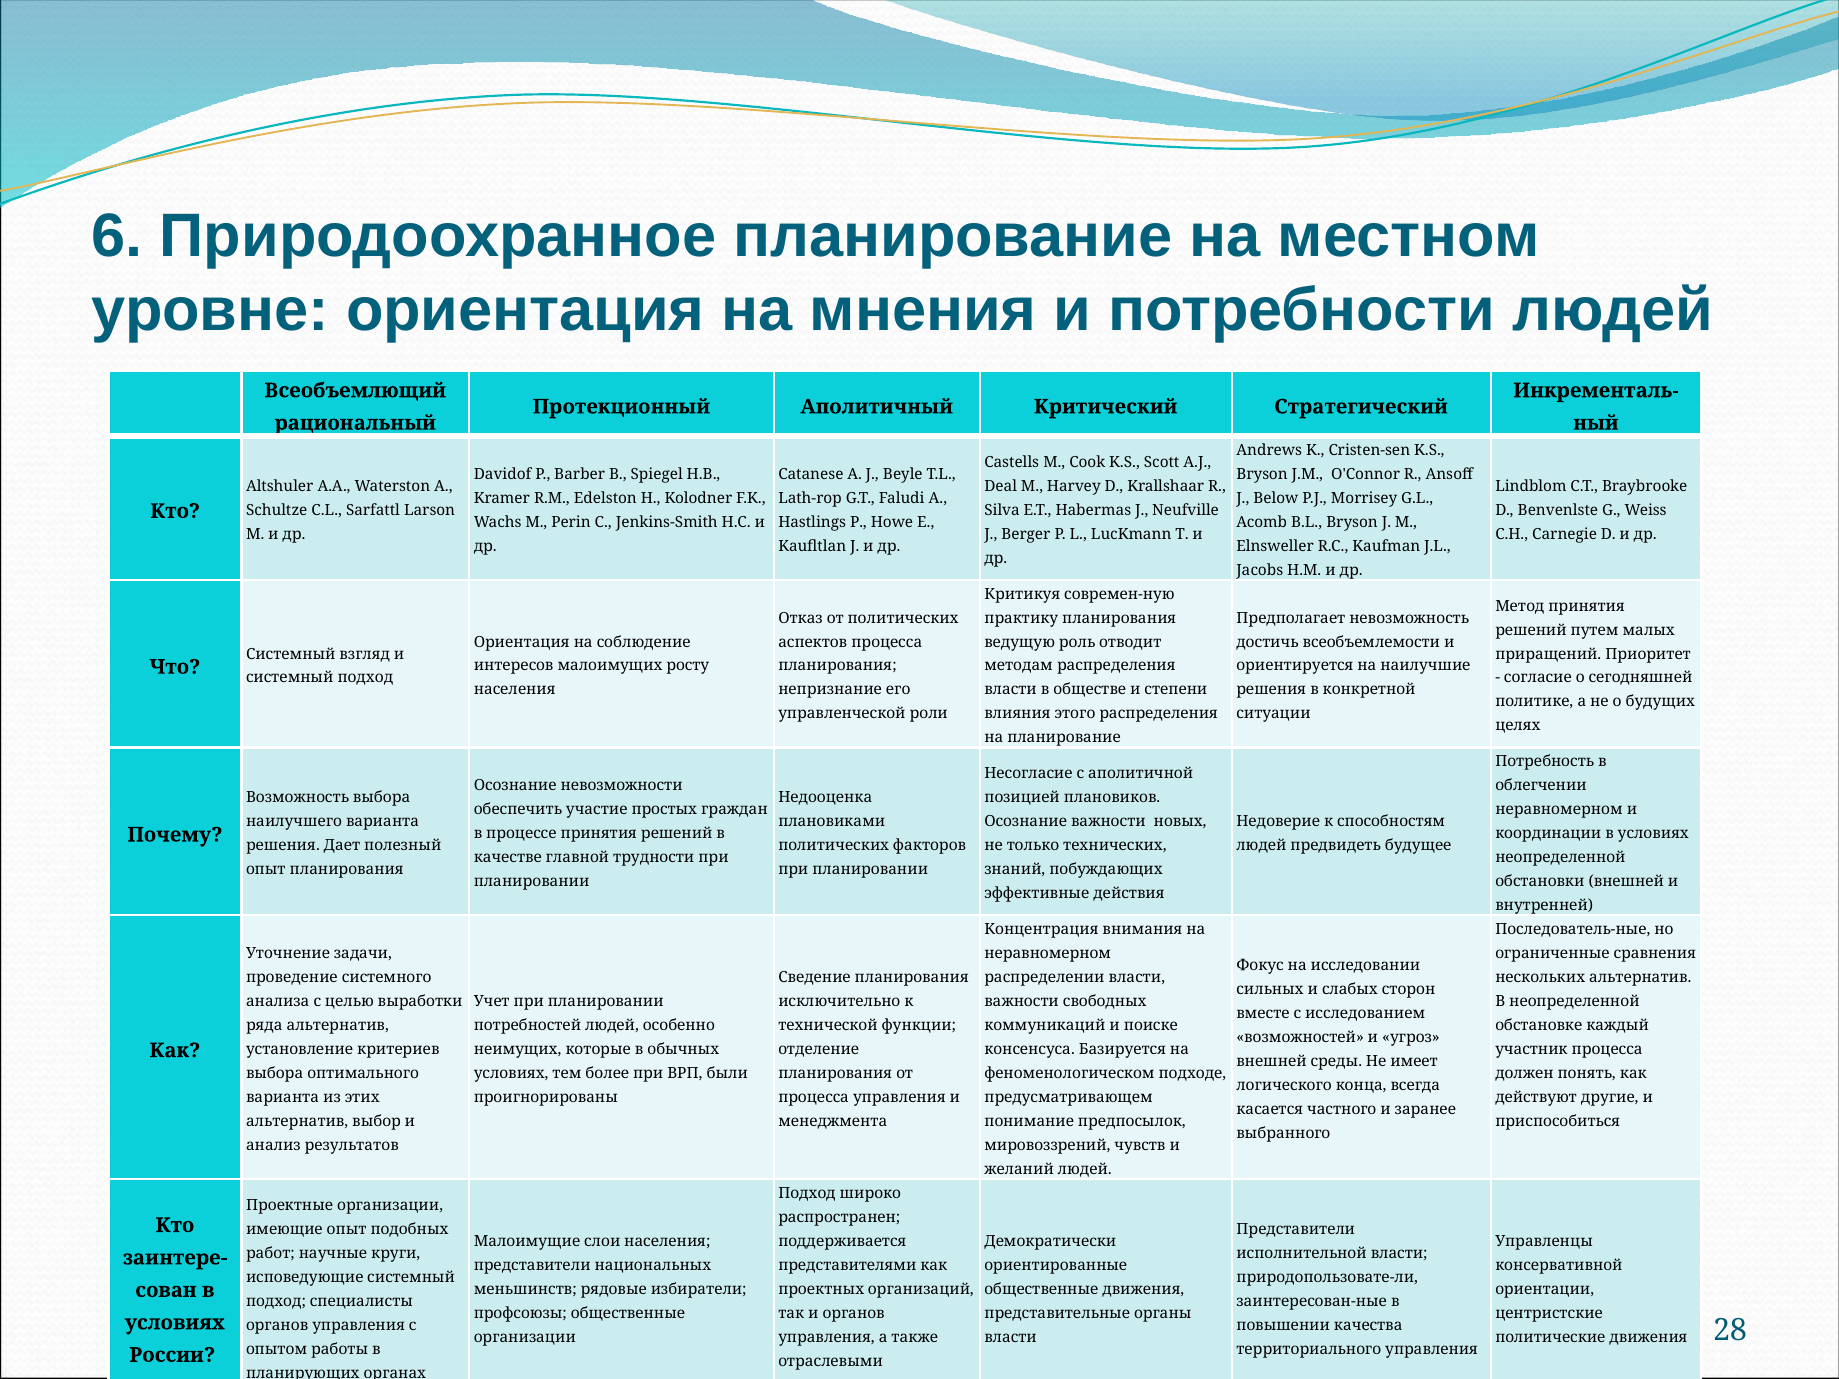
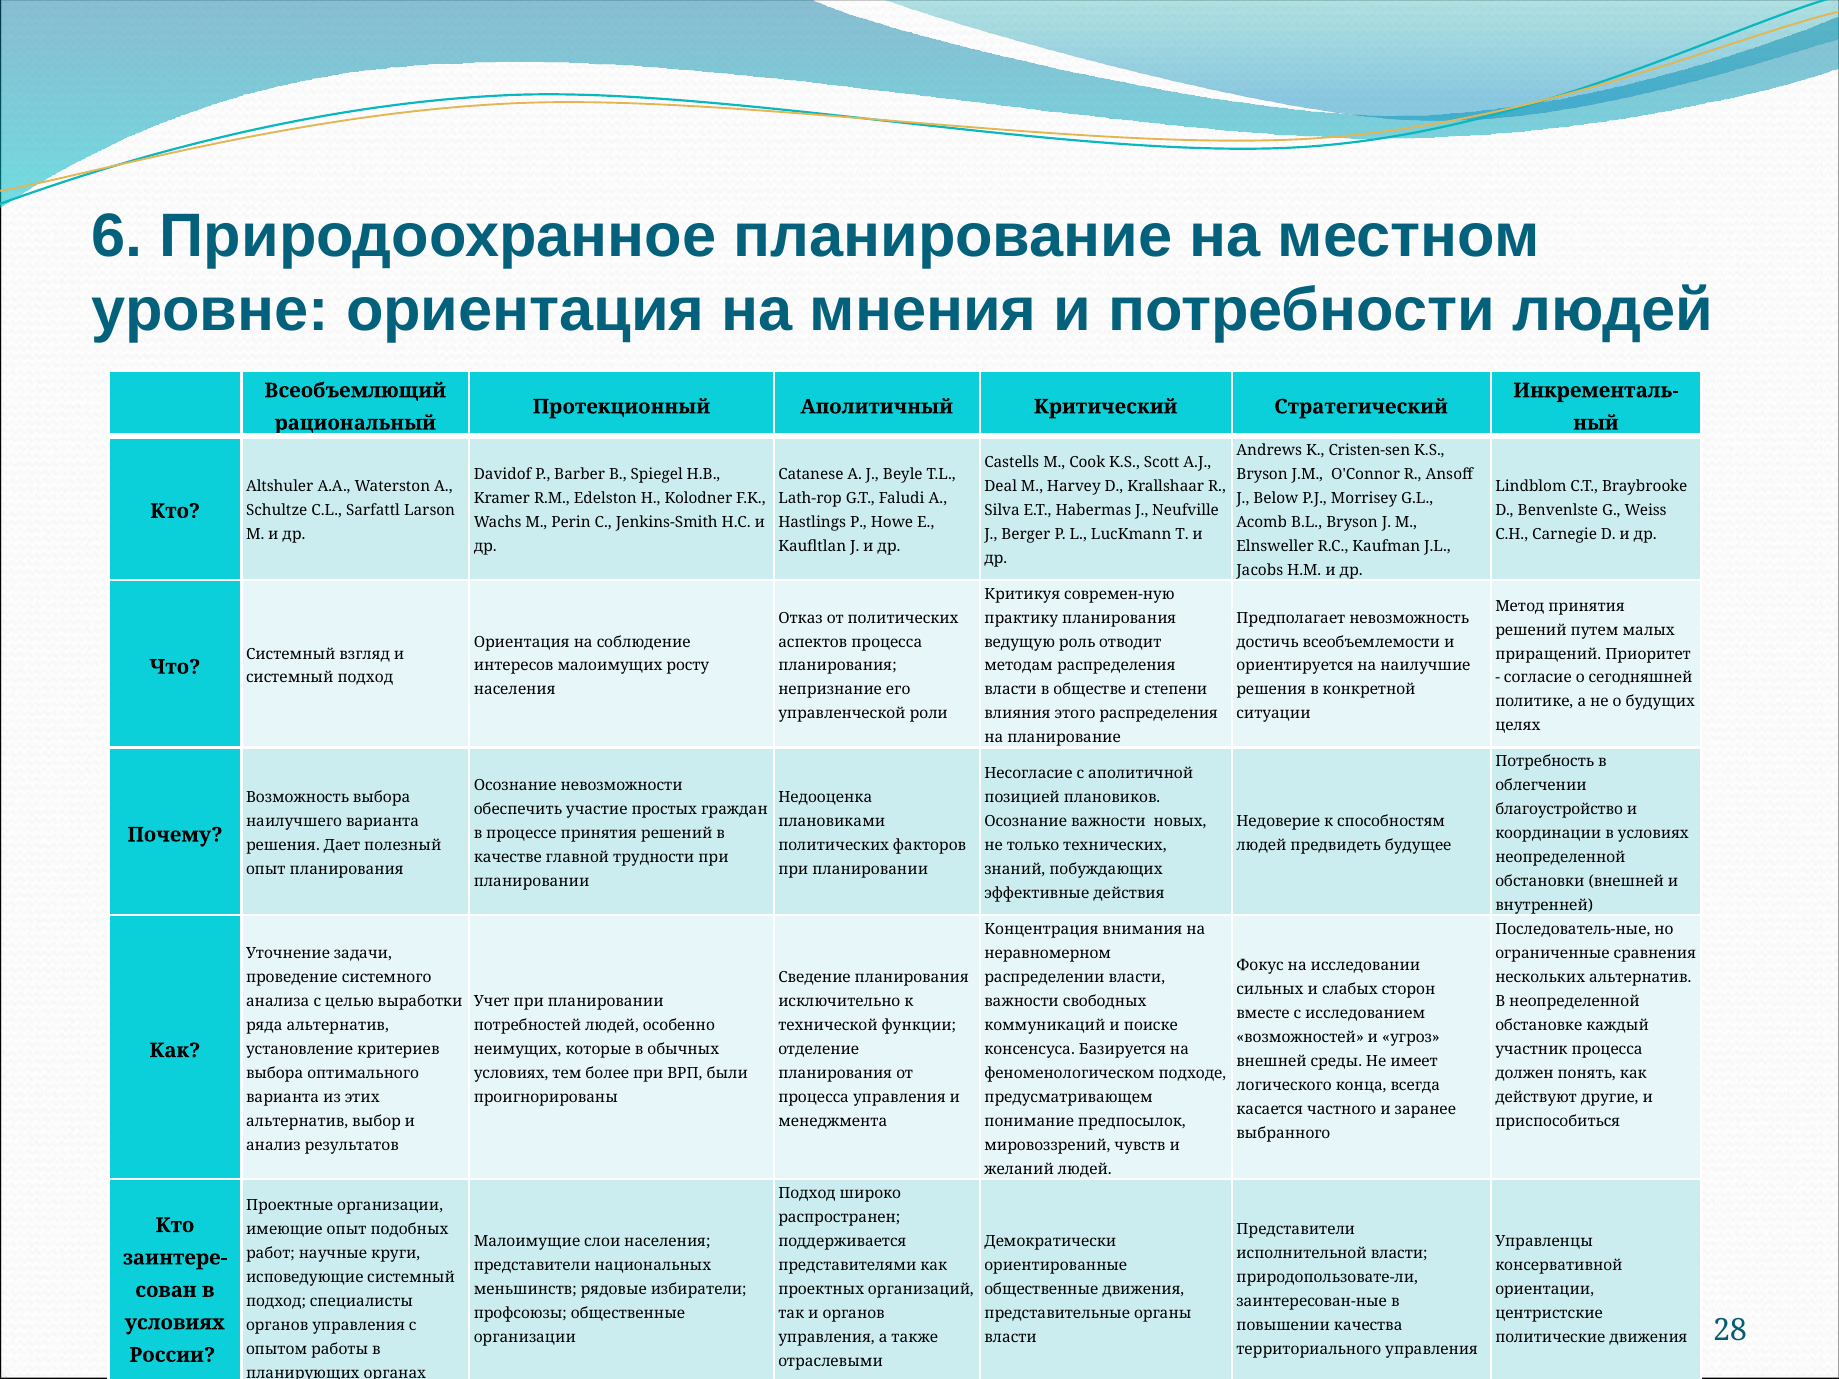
неравномерном: неравномерном -> благоустройство (1559, 810)
